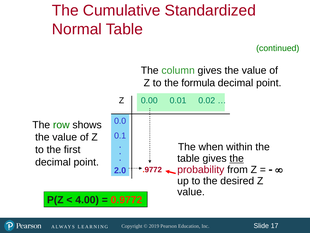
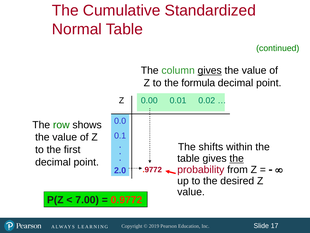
gives underline: none -> present (210, 70)
when: when -> shifts (211, 147)
4.00: 4.00 -> 7.00 (87, 200)
